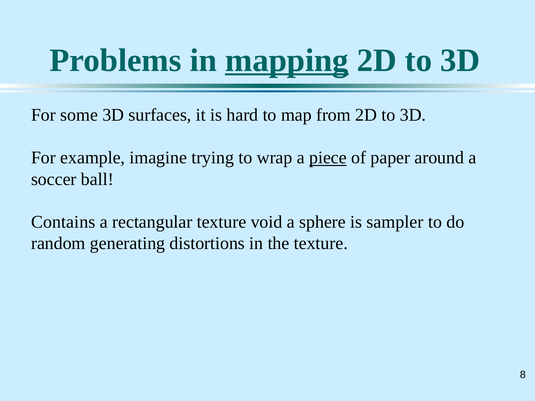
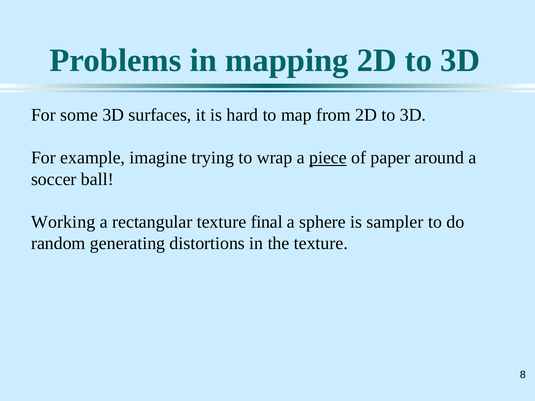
mapping underline: present -> none (287, 60)
Contains: Contains -> Working (63, 222)
void: void -> final (267, 222)
